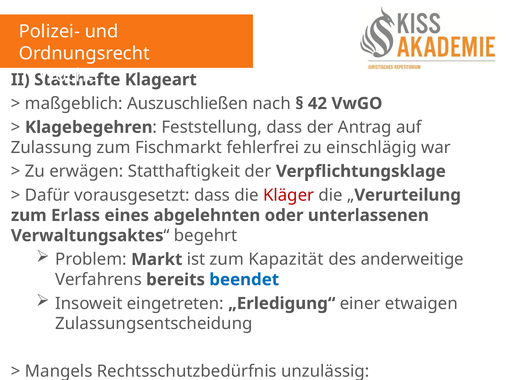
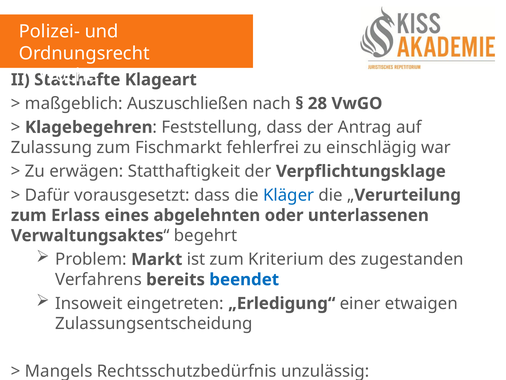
42: 42 -> 28 (317, 103)
Kläger colour: red -> blue (289, 195)
Kapazität: Kapazität -> Kriterium (286, 259)
anderweitige: anderweitige -> zugestanden (412, 259)
